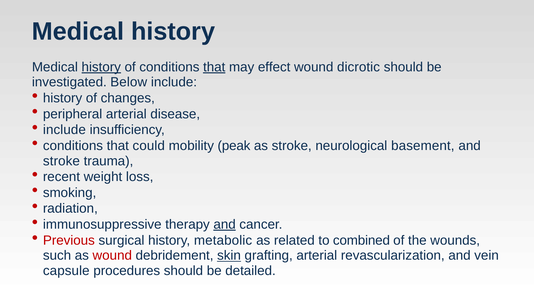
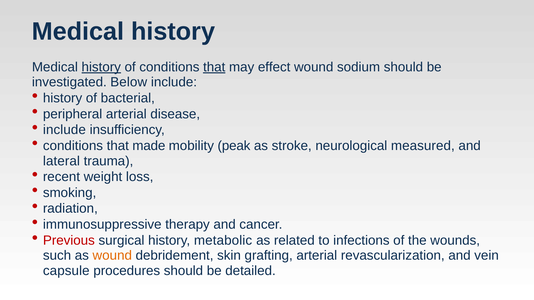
dicrotic: dicrotic -> sodium (359, 67)
changes: changes -> bacterial (128, 98)
could: could -> made (149, 146)
basement: basement -> measured (423, 146)
stroke: stroke -> lateral (61, 161)
and underline: present -> none (225, 225)
combined: combined -> infections (361, 241)
wound colour: red -> orange (112, 256)
skin underline: present -> none (229, 256)
